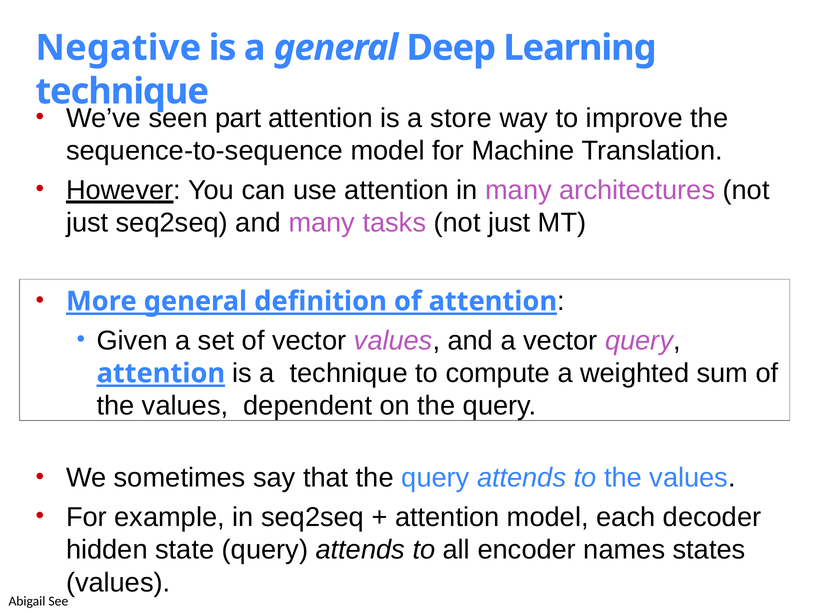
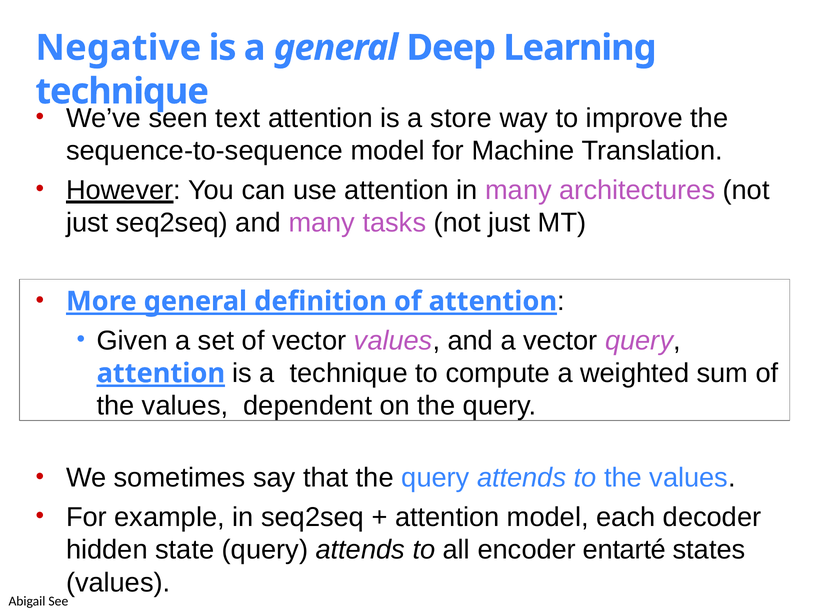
part: part -> text (238, 118)
names: names -> entarté (625, 550)
